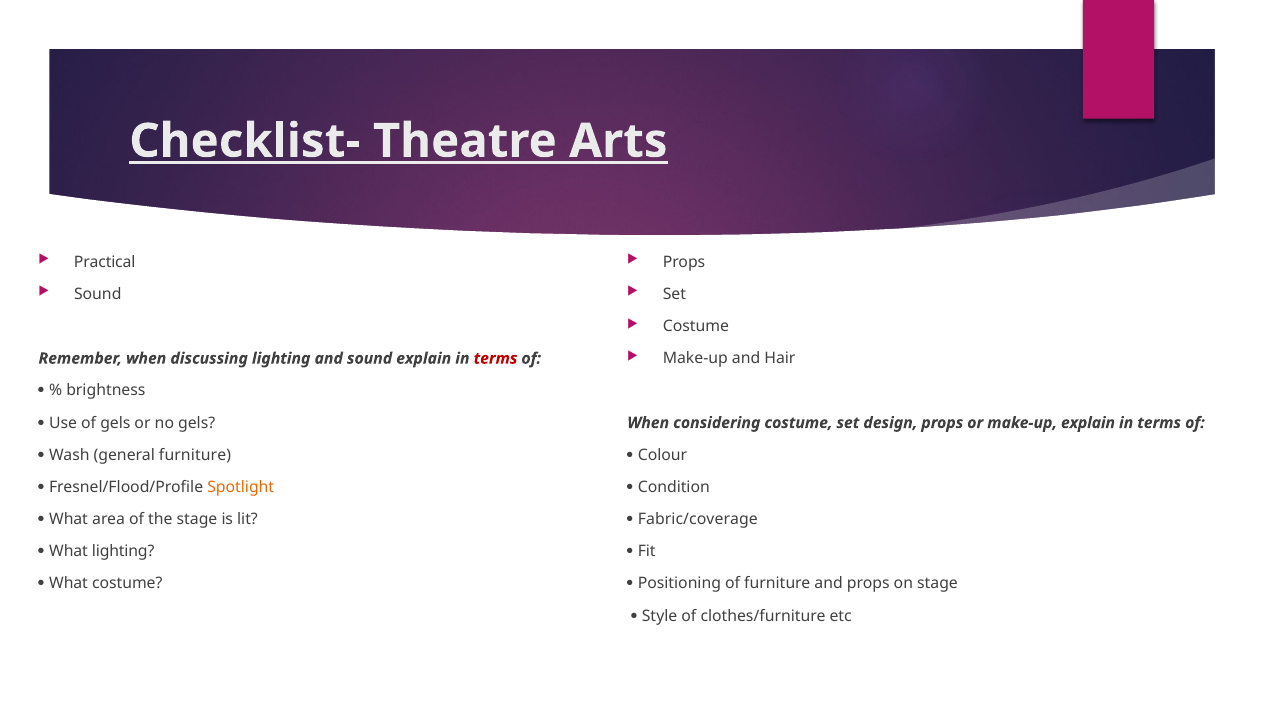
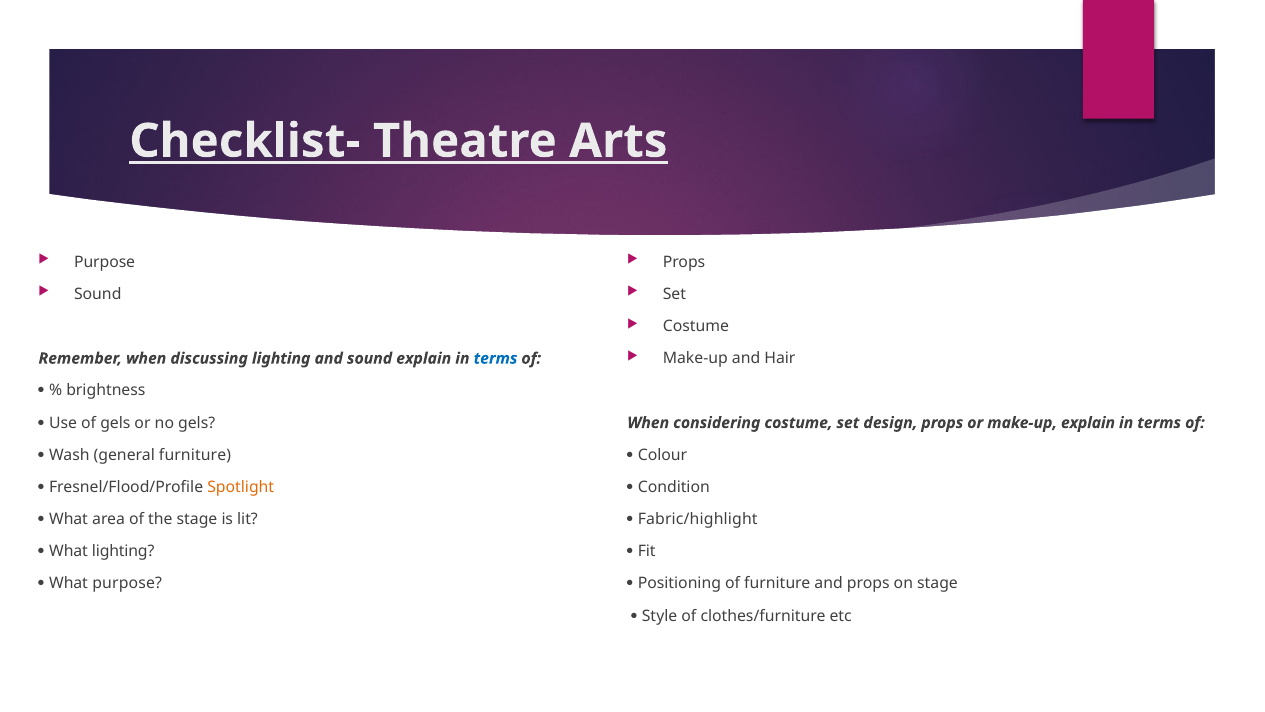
Practical: Practical -> Purpose (105, 262)
terms colour: red -> blue (496, 358)
Fabric/coverage: Fabric/coverage -> Fabric/highlight (698, 519)
What costume: costume -> purpose (127, 583)
